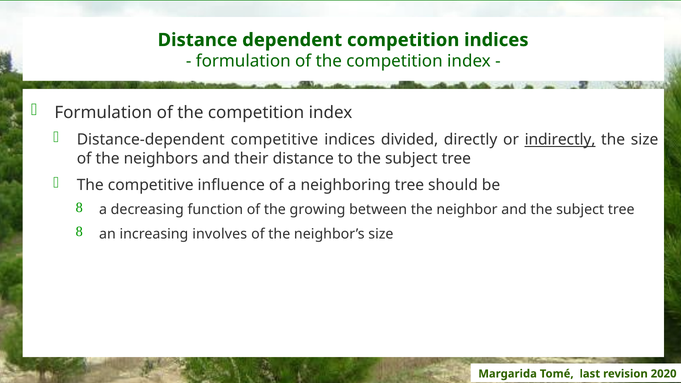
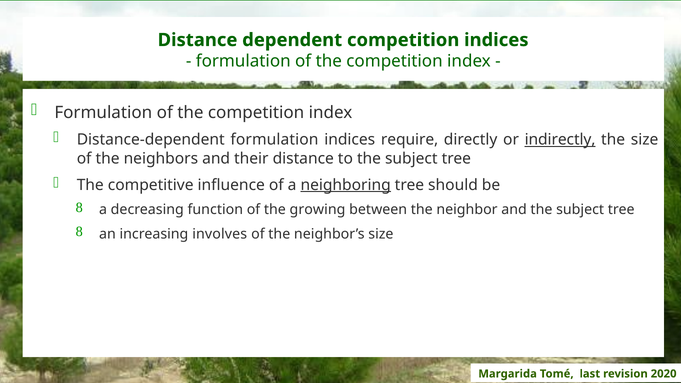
Distance-dependent competitive: competitive -> formulation (274, 140)
divided: divided -> require (410, 140)
neighboring underline: none -> present (346, 185)
